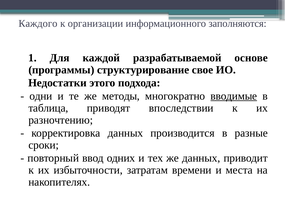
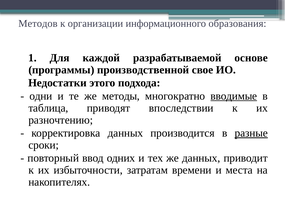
Каждого: Каждого -> Методов (38, 23)
заполняются: заполняются -> образования (237, 23)
структурирование: структурирование -> производственной (143, 70)
разные underline: none -> present (251, 133)
